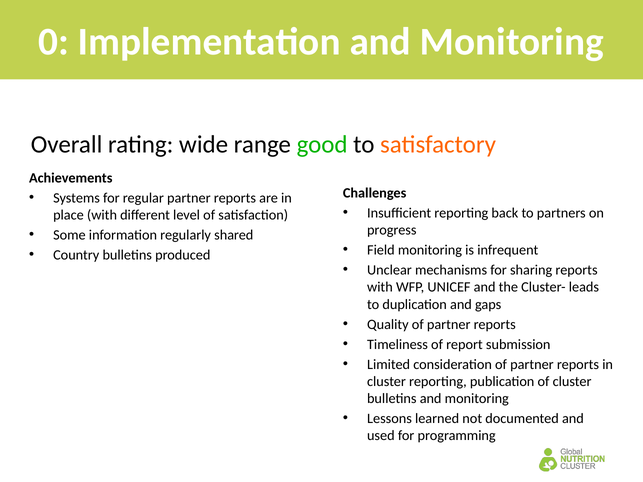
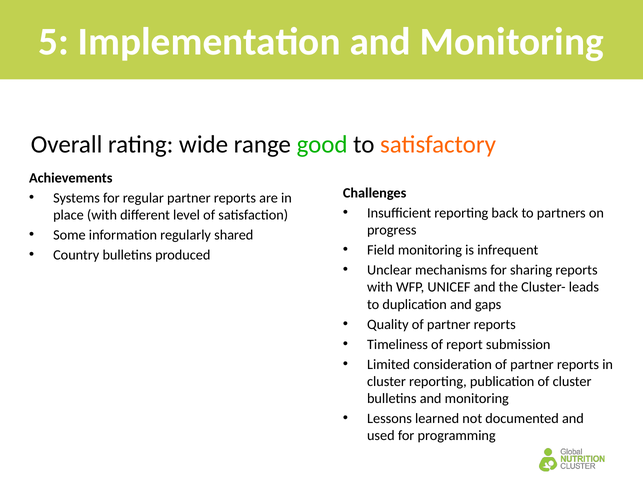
0: 0 -> 5 (54, 42)
